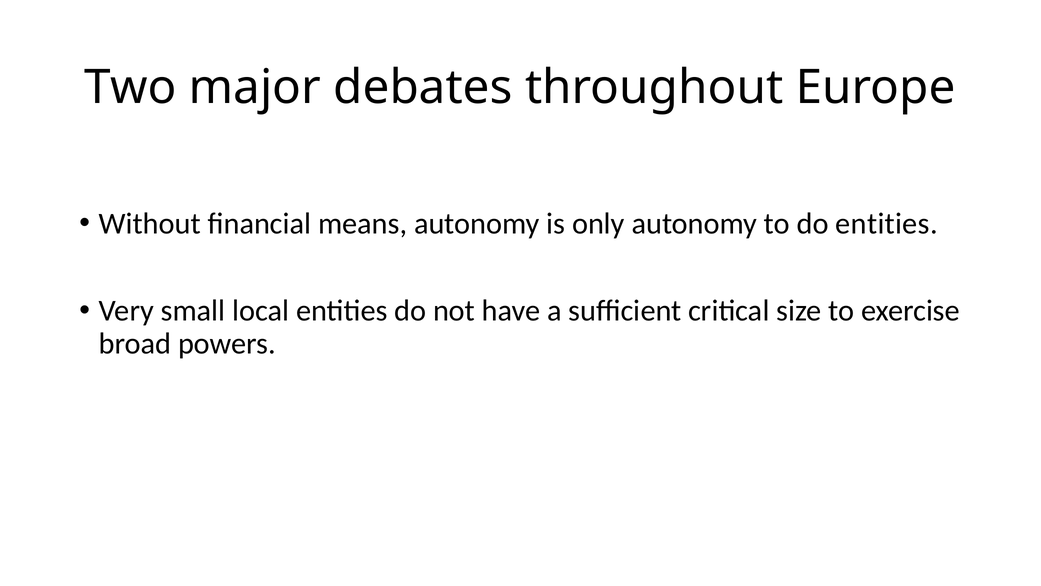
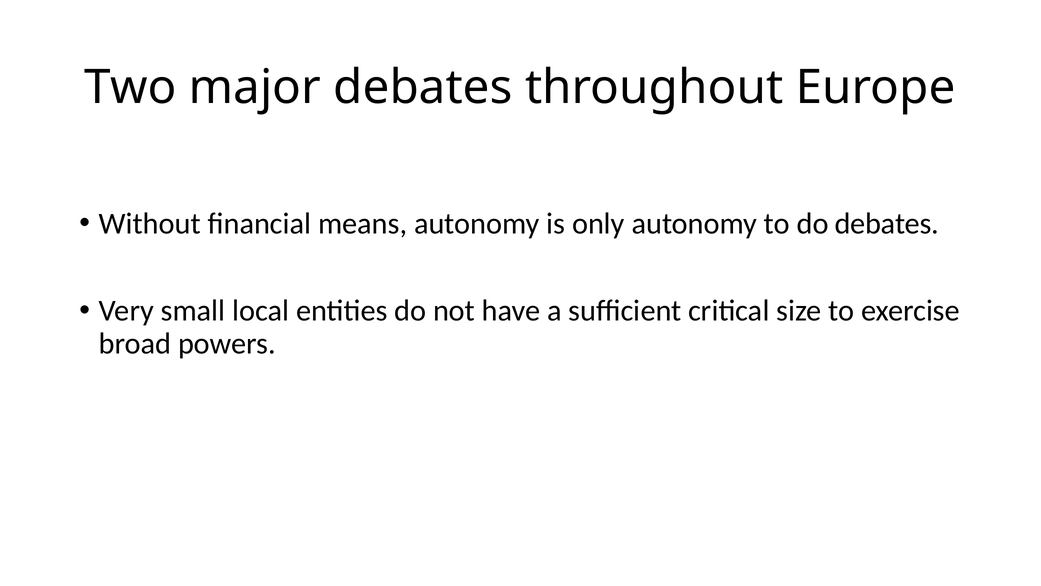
do entities: entities -> debates (887, 223)
